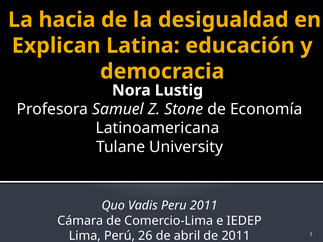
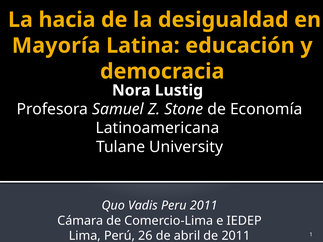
Explican: Explican -> Mayoría (56, 46)
